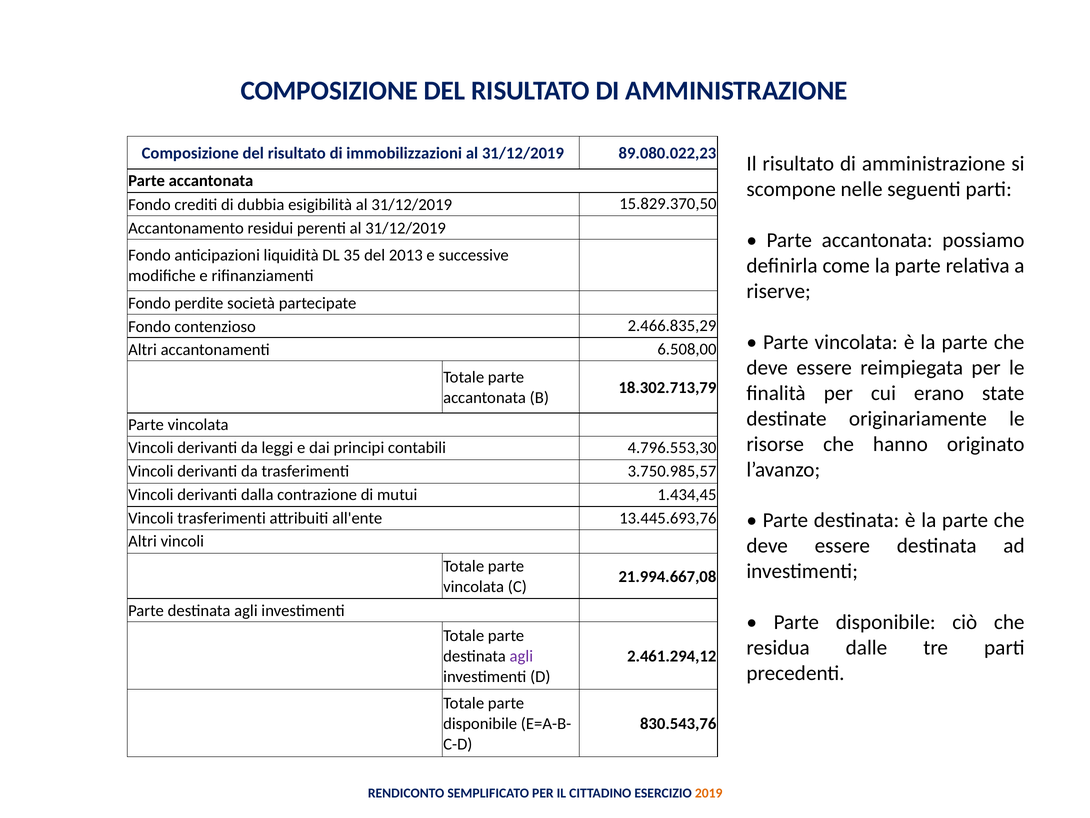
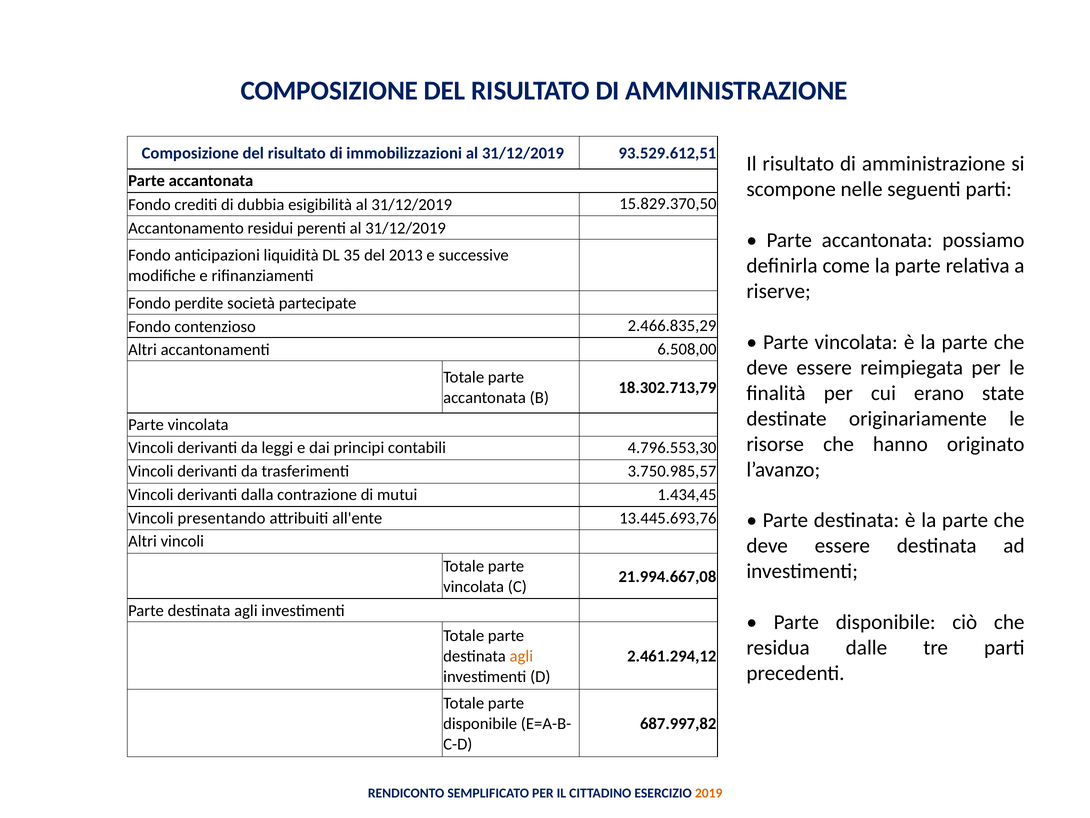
89.080.022,23: 89.080.022,23 -> 93.529.612,51 (667, 153)
Vincoli trasferimenti: trasferimenti -> presentando (222, 518)
agli colour: purple -> orange (521, 656)
830.543,76: 830.543,76 -> 687.997,82 (678, 723)
